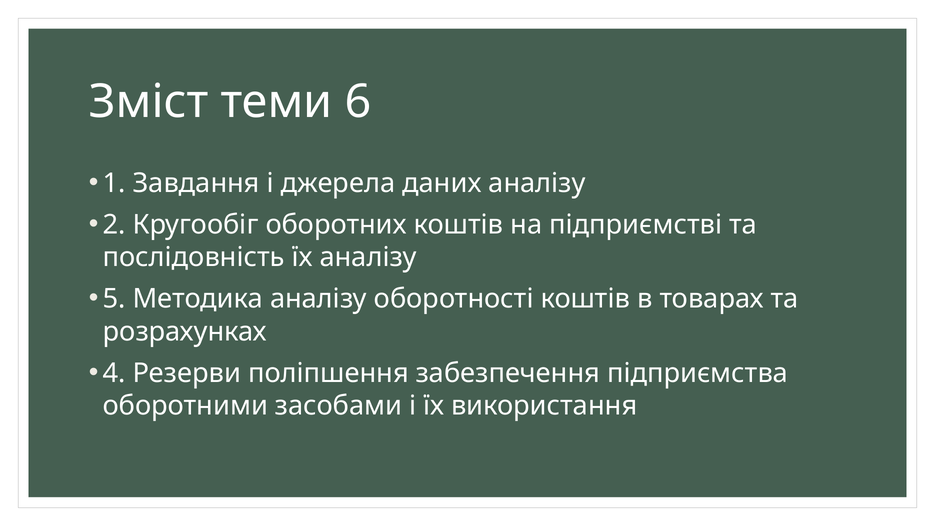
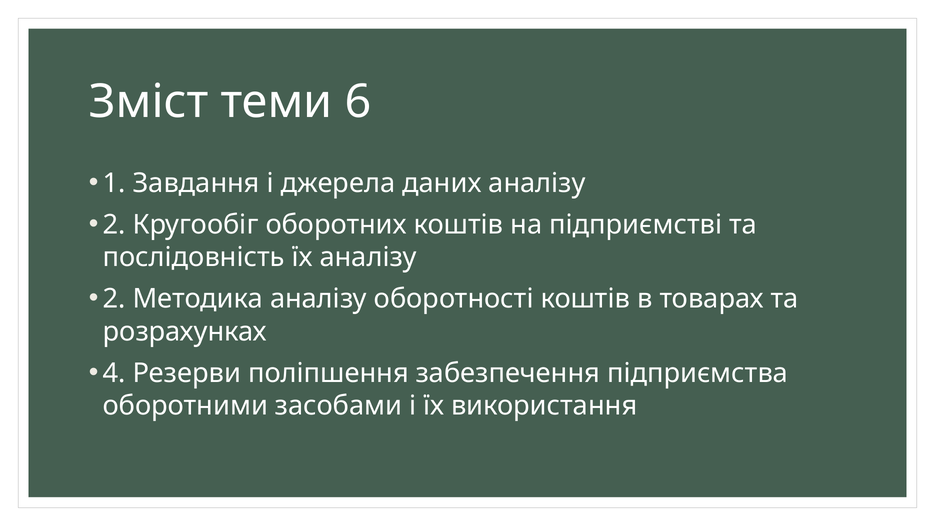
5: 5 -> 2 (114, 299)
